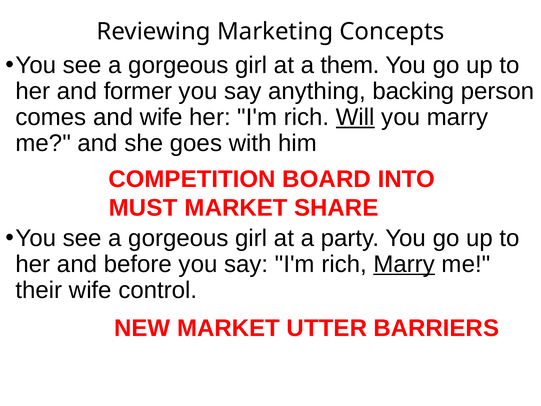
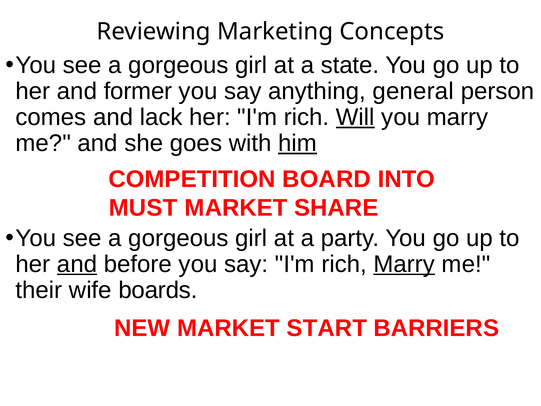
them: them -> state (350, 65)
backing: backing -> general (413, 91)
and wife: wife -> lack (161, 117)
him underline: none -> present (297, 143)
and underline: none -> present (77, 264)
control: control -> boards (158, 290)
UTTER: UTTER -> START (327, 328)
